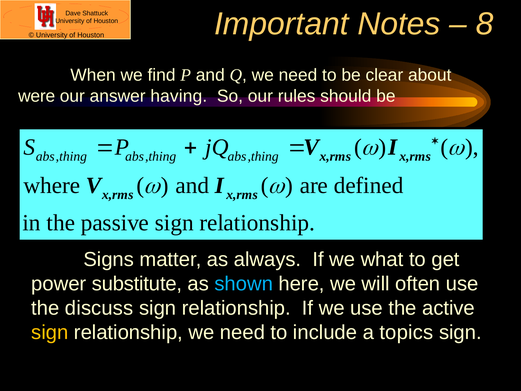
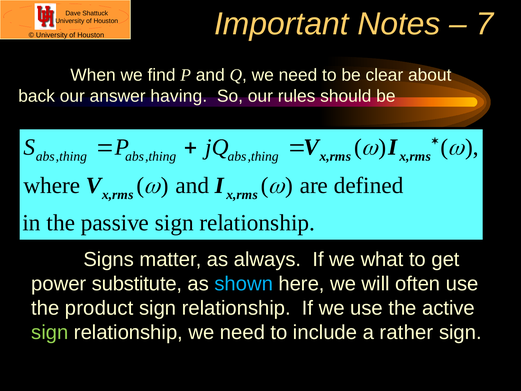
8: 8 -> 7 (485, 24)
were: were -> back (37, 96)
discuss: discuss -> product (99, 308)
sign colour: yellow -> light green (50, 332)
topics: topics -> rather (406, 332)
